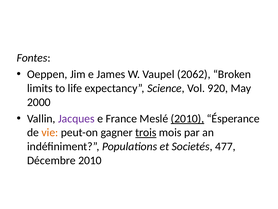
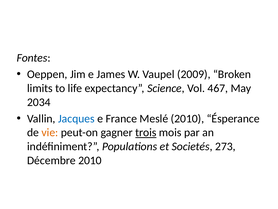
2062: 2062 -> 2009 (194, 74)
920: 920 -> 467 (218, 88)
2000: 2000 -> 2034 (39, 102)
Jacques colour: purple -> blue (76, 118)
2010 underline: present -> none (187, 118)
477: 477 -> 273 (225, 146)
